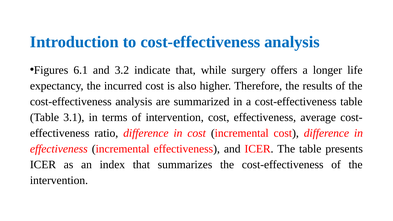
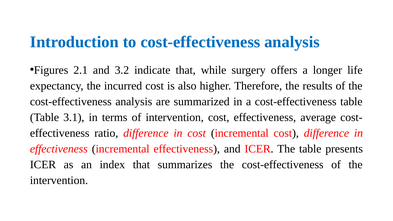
6.1: 6.1 -> 2.1 (81, 70)
